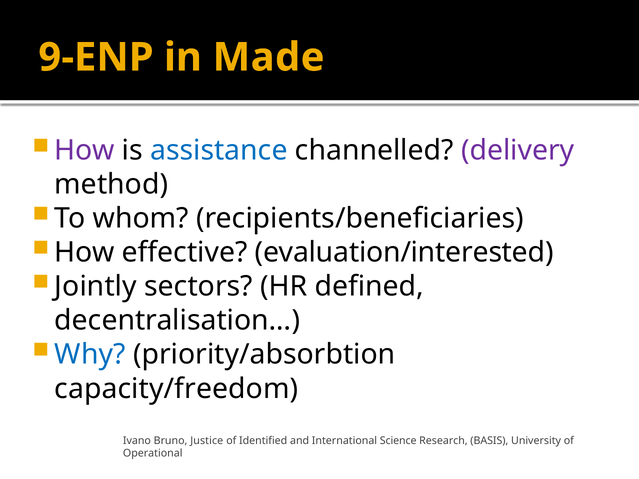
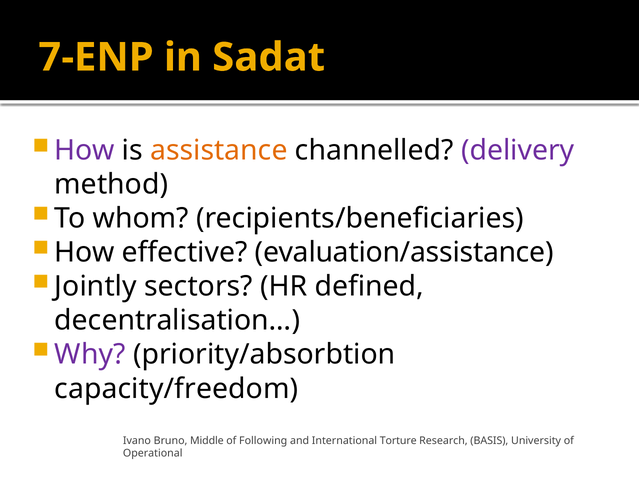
9-ENP: 9-ENP -> 7-ENP (96, 57)
Made: Made -> Sadat (269, 57)
assistance colour: blue -> orange (219, 150)
evaluation/interested: evaluation/interested -> evaluation/assistance (404, 252)
Why colour: blue -> purple (90, 355)
Justice: Justice -> Middle (207, 441)
Identified: Identified -> Following (263, 441)
Science: Science -> Torture (398, 441)
